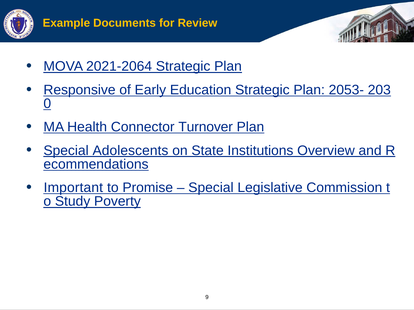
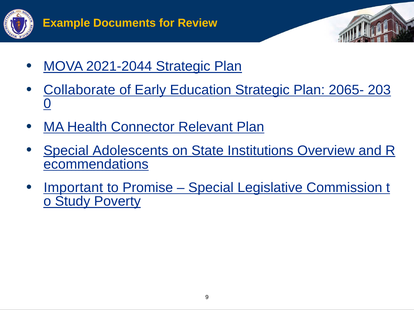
2021-2064: 2021-2064 -> 2021-2044 (119, 67)
Responsive: Responsive -> Collaborate (79, 90)
2053-: 2053- -> 2065- (346, 90)
Turnover: Turnover -> Relevant (206, 127)
